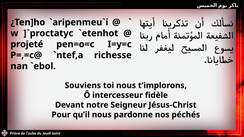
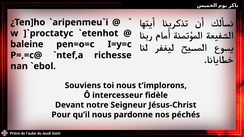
projeté: projeté -> baleine (27, 44)
